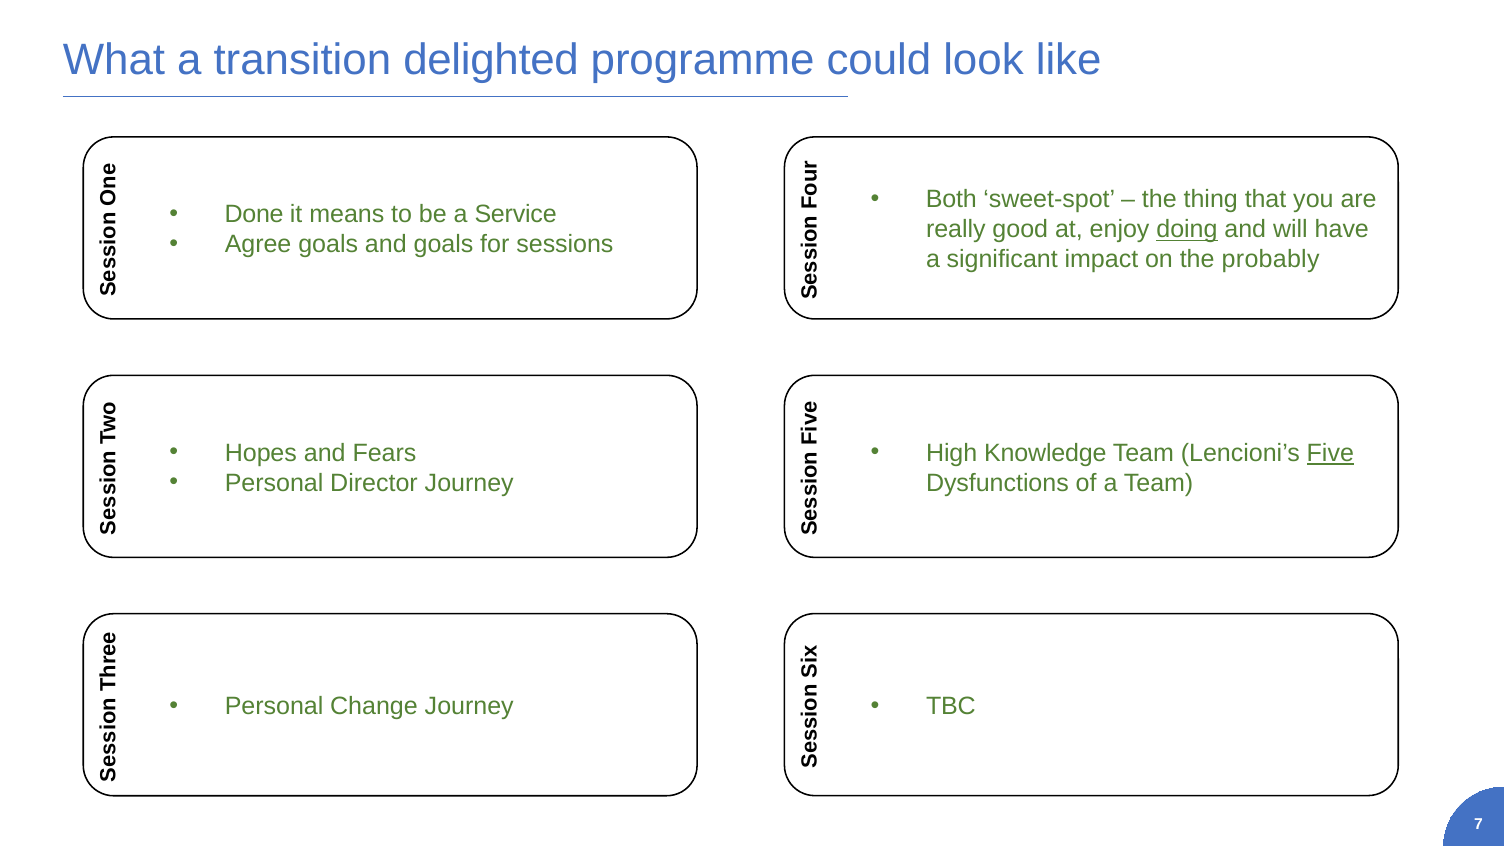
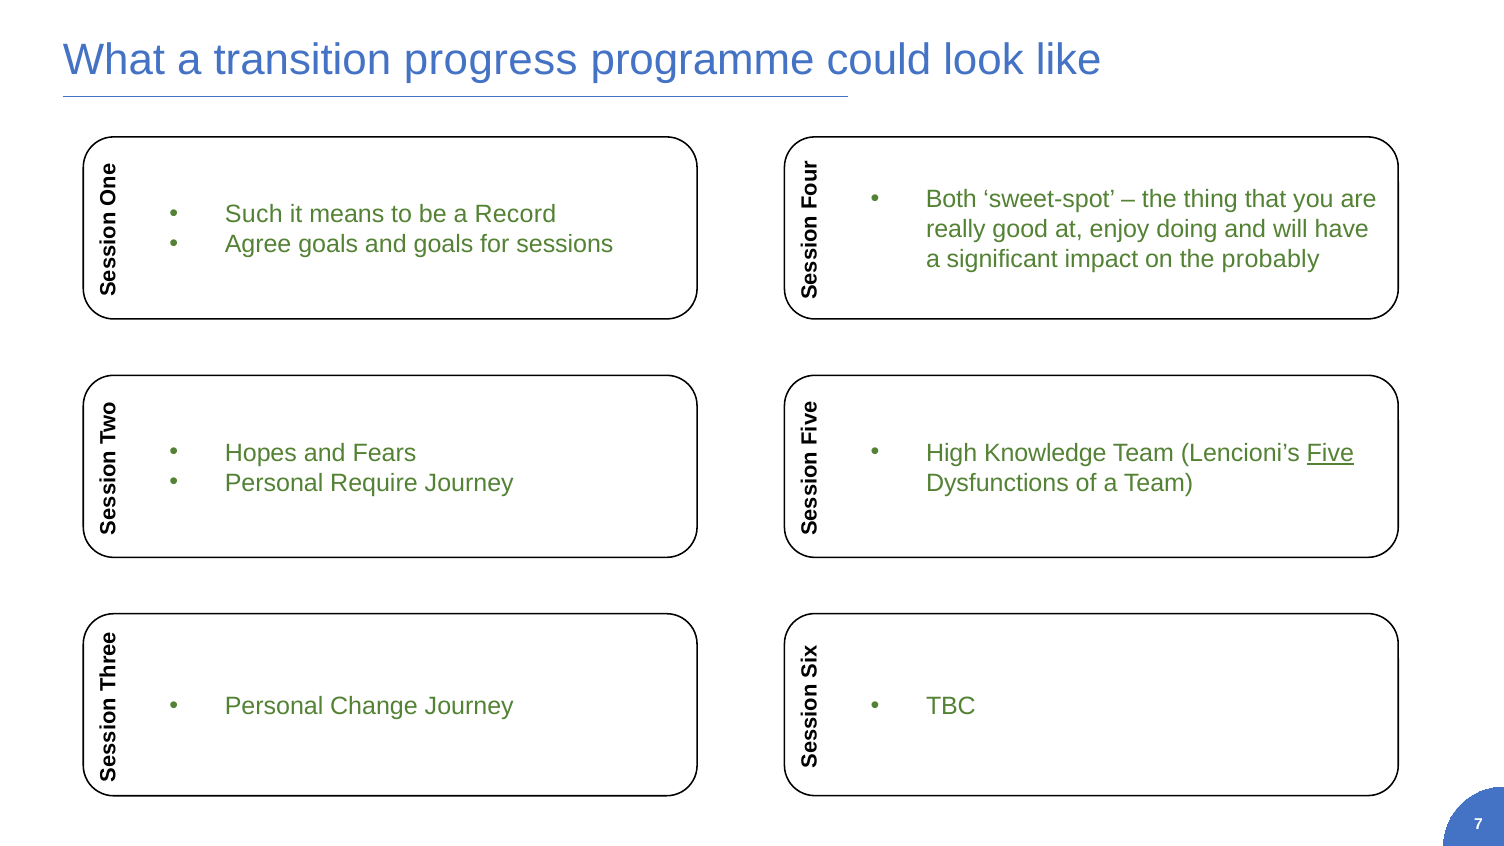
delighted: delighted -> progress (491, 60)
Done: Done -> Such (254, 215)
Service: Service -> Record (515, 215)
doing underline: present -> none (1187, 230)
Director: Director -> Require (374, 483)
